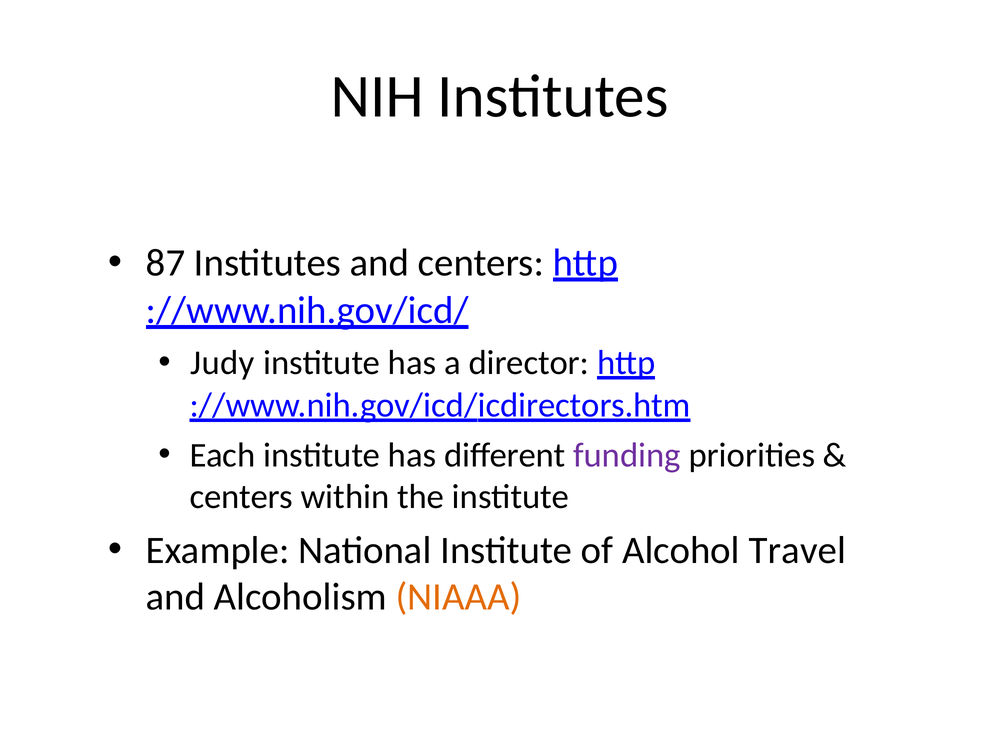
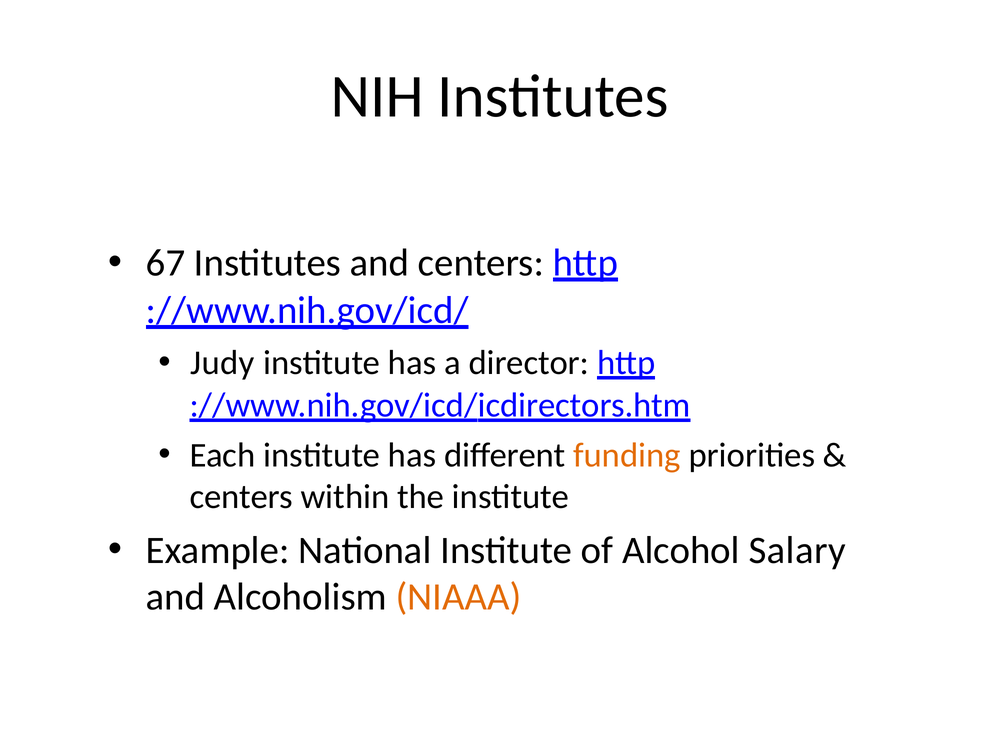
87: 87 -> 67 (166, 263)
funding colour: purple -> orange (627, 455)
Travel: Travel -> Salary (797, 550)
